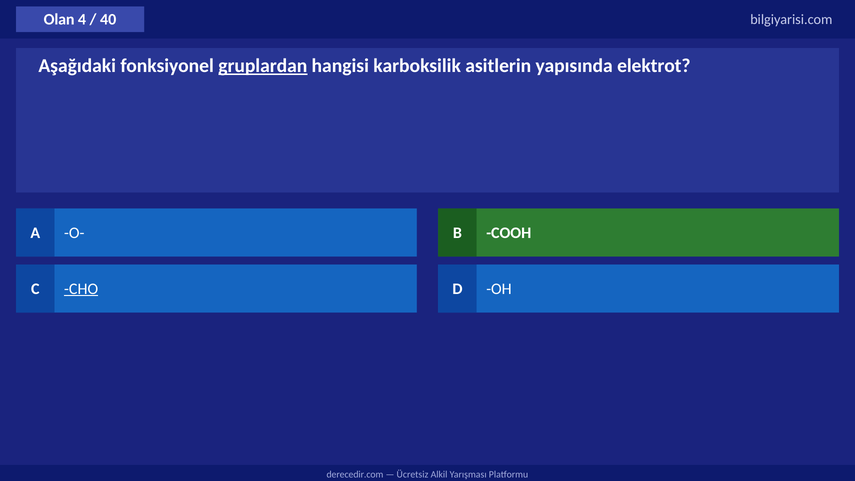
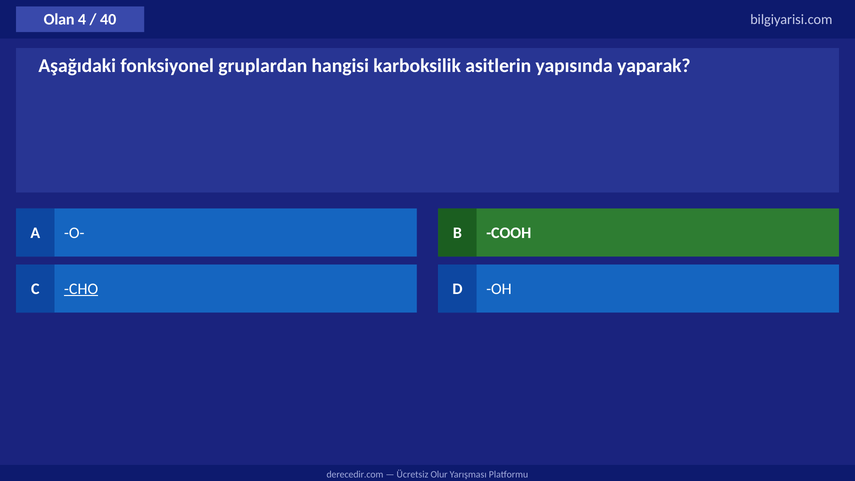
gruplardan underline: present -> none (263, 66)
elektrot: elektrot -> yaparak (654, 66)
Alkil: Alkil -> Olur (439, 474)
